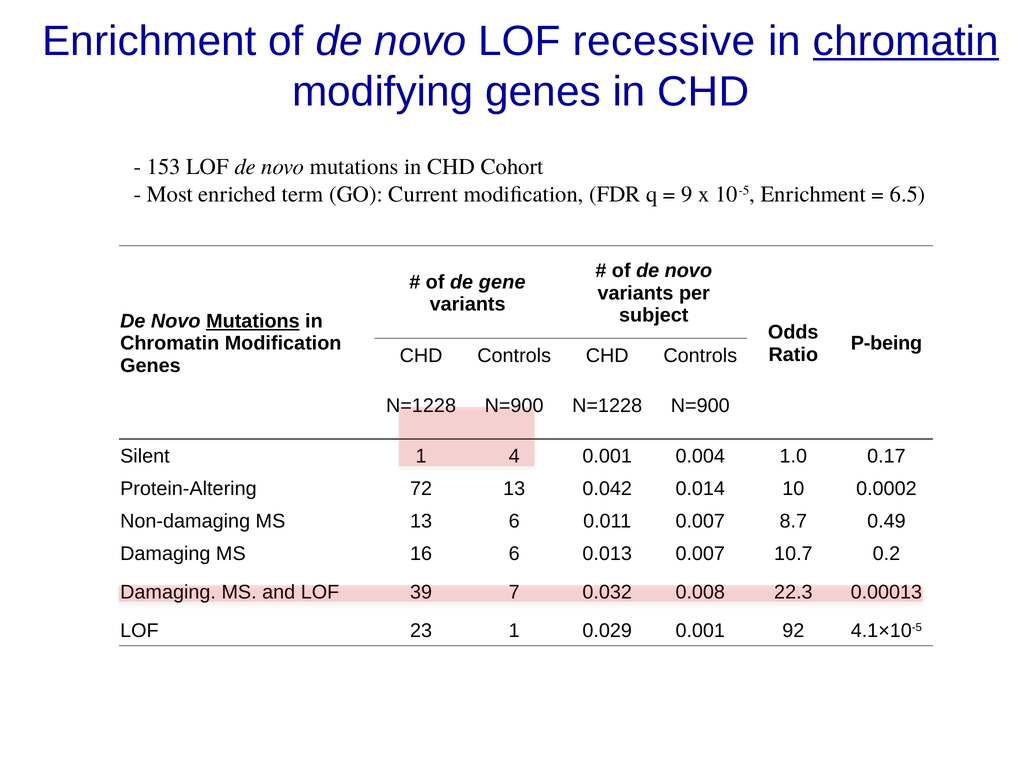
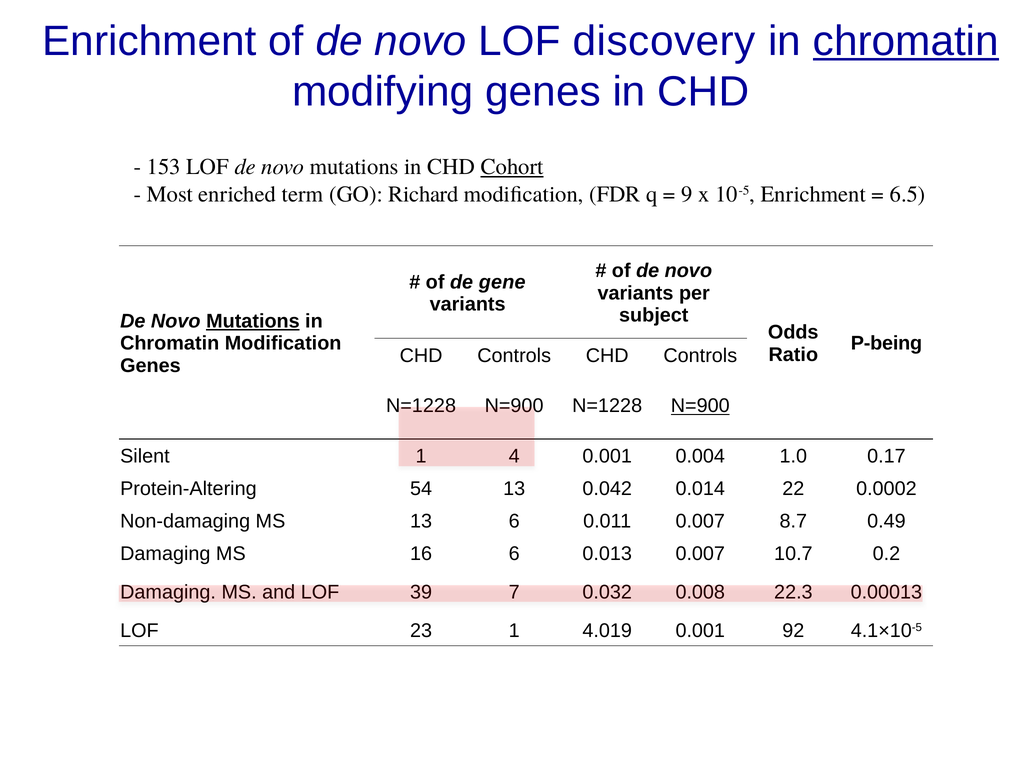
recessive: recessive -> discovery (664, 41)
Cohort underline: none -> present (512, 167)
Current: Current -> Richard (423, 194)
N=900 underline: none -> present (700, 406)
72: 72 -> 54 (421, 489)
10: 10 -> 22 (793, 489)
0.029: 0.029 -> 4.019 (607, 631)
